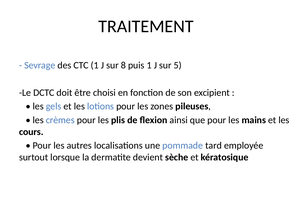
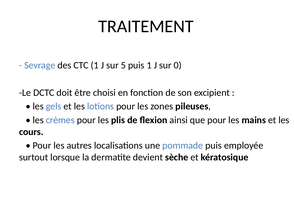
8: 8 -> 5 (123, 65)
5: 5 -> 0 (178, 65)
pommade tard: tard -> puis (213, 146)
